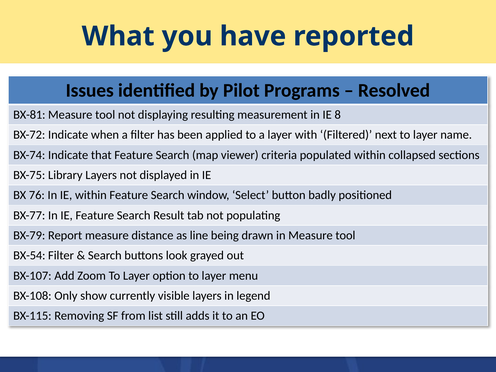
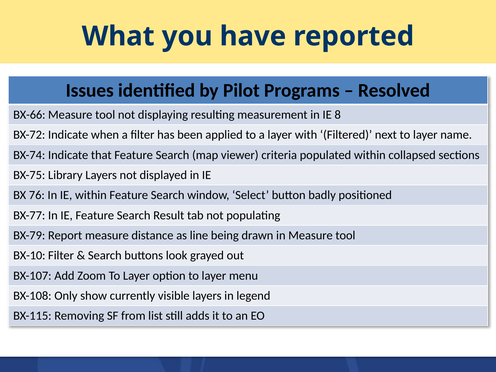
BX-81: BX-81 -> BX-66 (29, 115)
BX-54: BX-54 -> BX-10 (29, 256)
